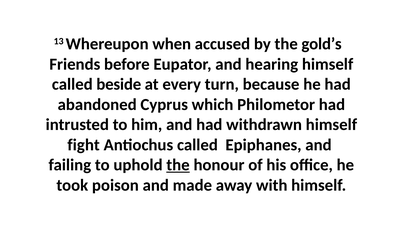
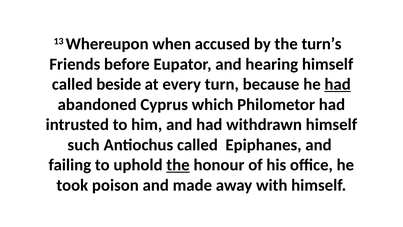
gold’s: gold’s -> turn’s (322, 44)
had underline: none -> present (338, 84)
fight: fight -> such (84, 145)
